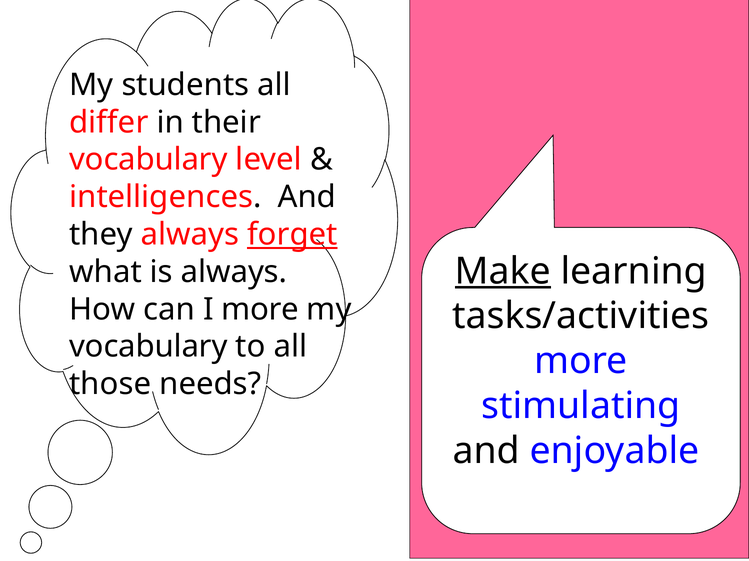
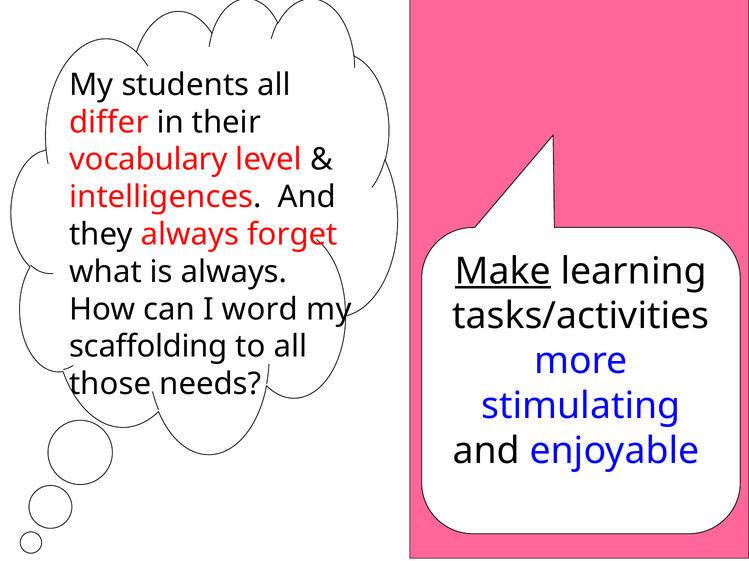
forget underline: present -> none (292, 235)
I more: more -> word (260, 310)
vocabulary: vocabulary -> scaffolding (148, 347)
